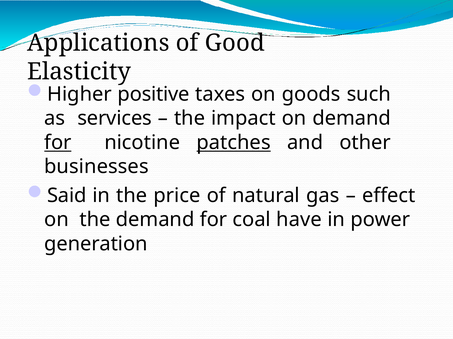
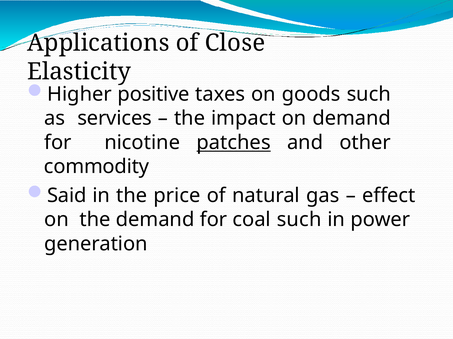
Good: Good -> Close (235, 43)
for underline: present -> none (58, 143)
businesses: businesses -> commodity (97, 167)
coal have: have -> such (299, 220)
